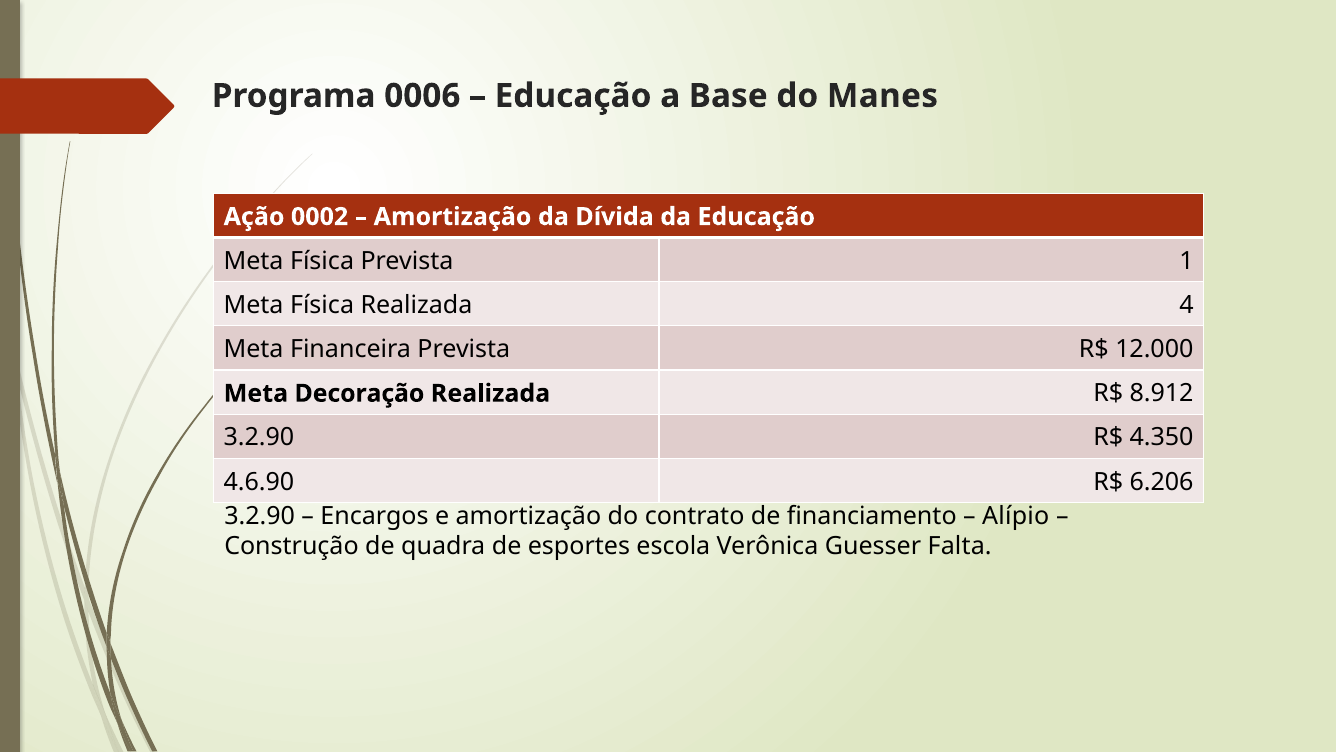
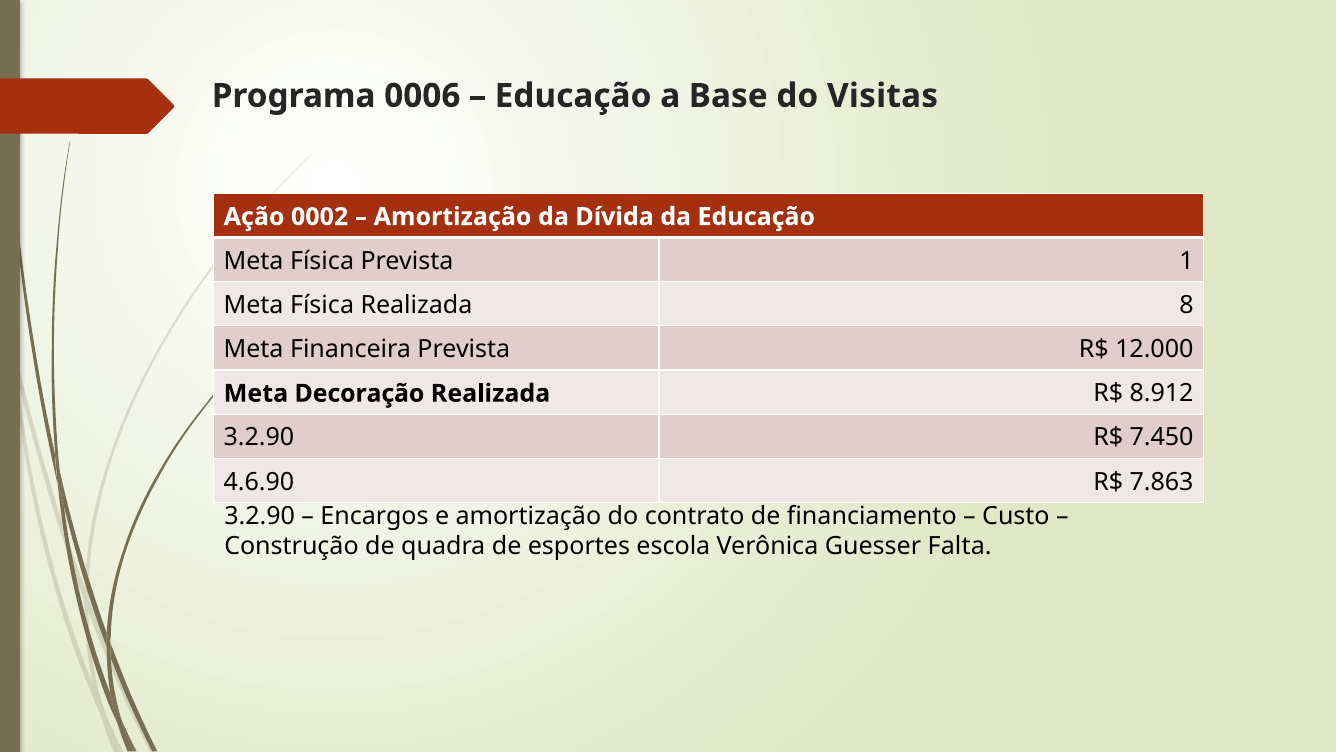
Manes: Manes -> Visitas (883, 96)
4: 4 -> 8 (1187, 305)
4.350: 4.350 -> 7.450 (1162, 437)
6.206: 6.206 -> 7.863 (1162, 481)
Alípio: Alípio -> Custo (1016, 516)
